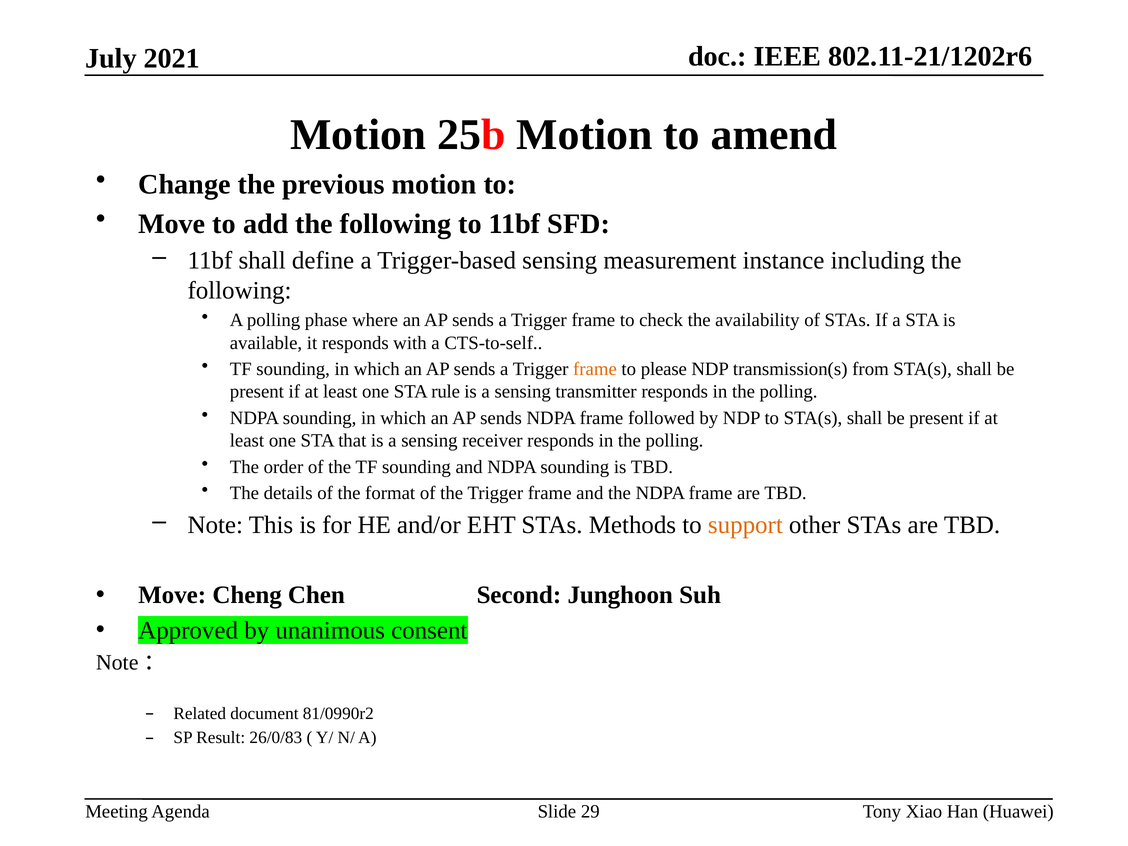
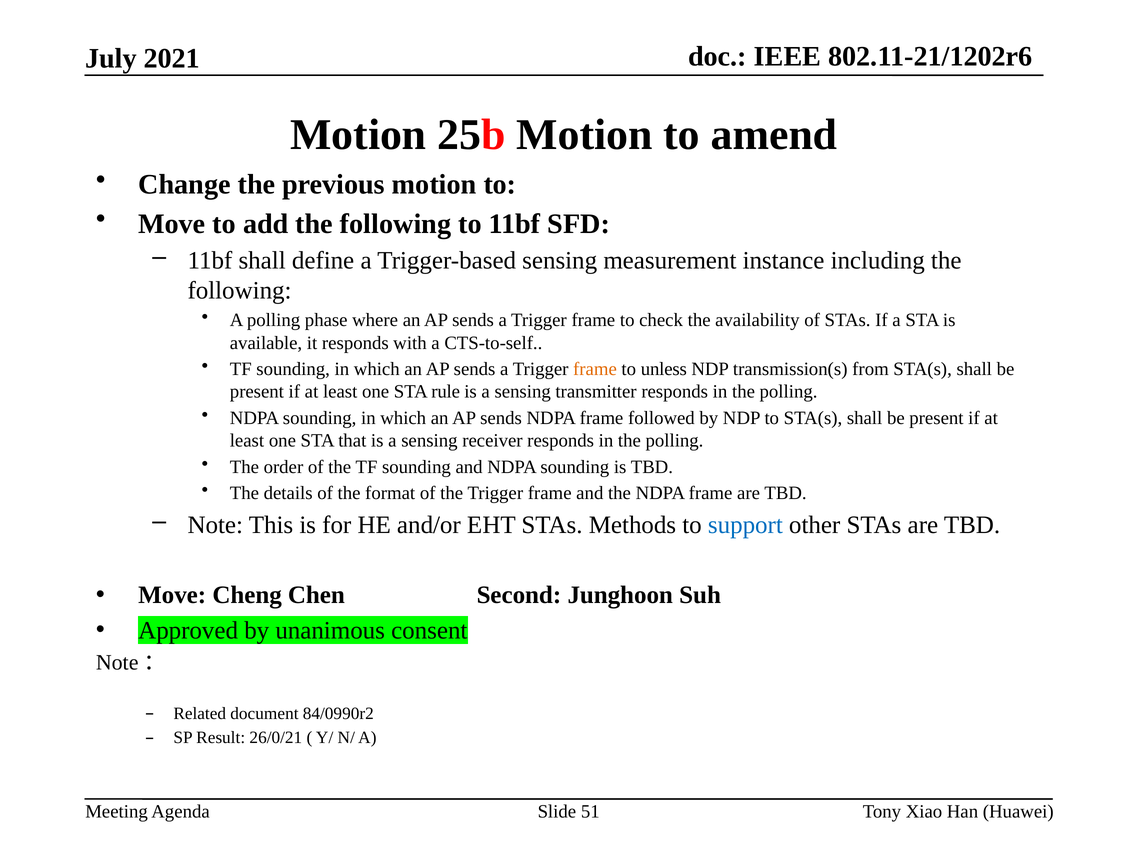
please: please -> unless (664, 369)
support colour: orange -> blue (745, 525)
81/0990r2: 81/0990r2 -> 84/0990r2 (338, 713)
26/0/83: 26/0/83 -> 26/0/21 (276, 738)
29: 29 -> 51 (590, 811)
